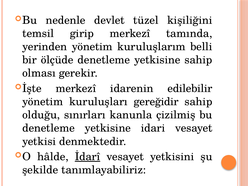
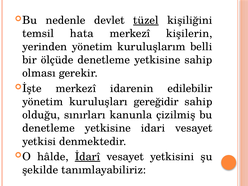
tüzel underline: none -> present (146, 20)
girip: girip -> hata (82, 33)
tamında: tamında -> kişilerin (189, 33)
